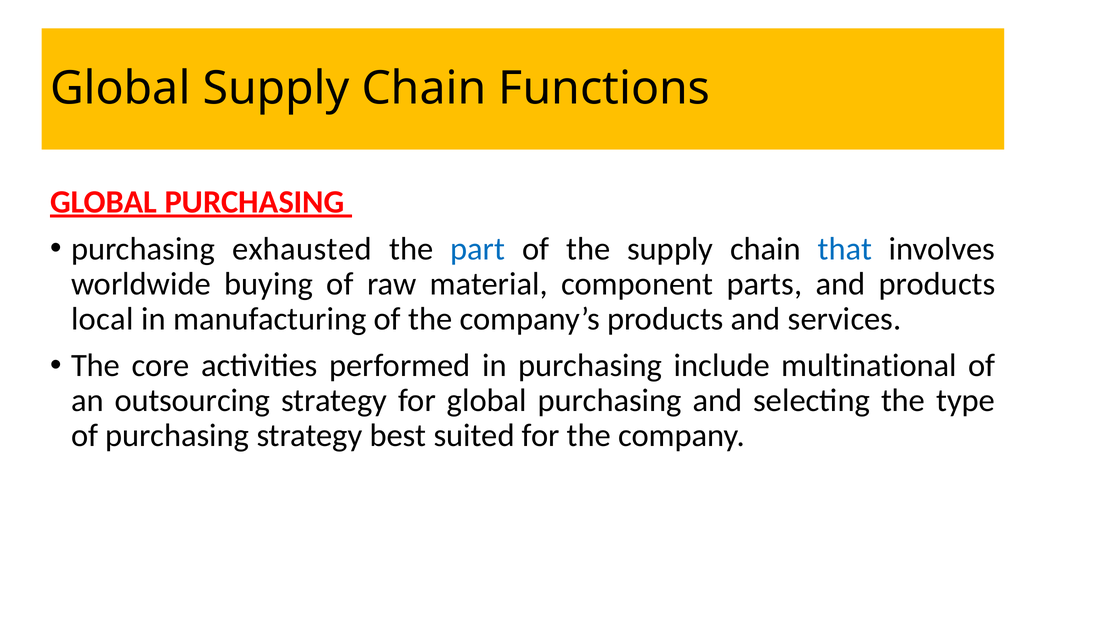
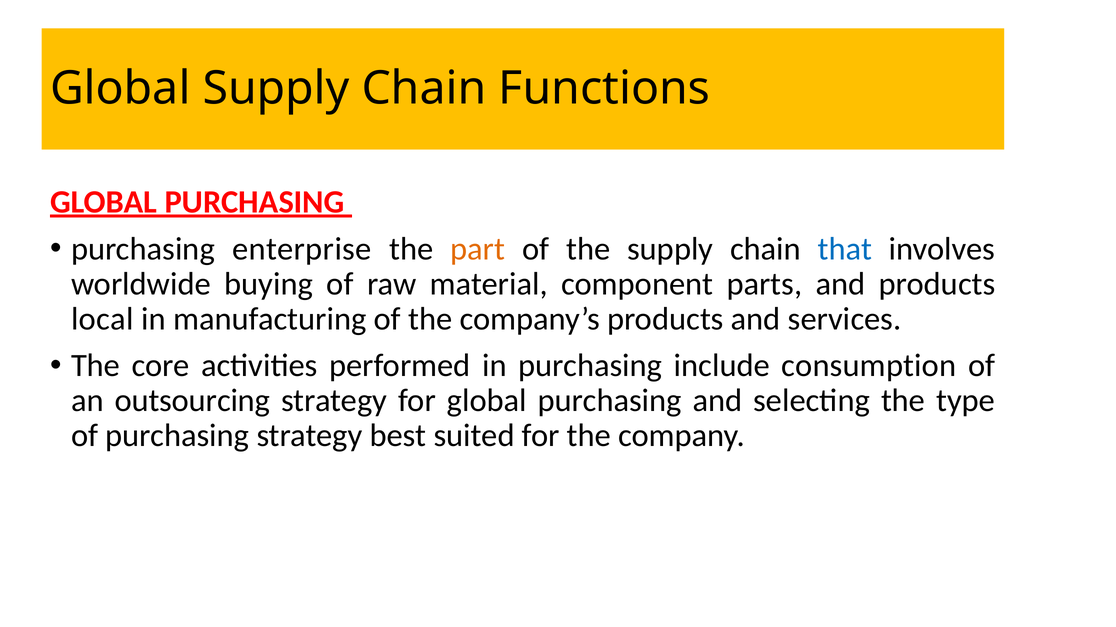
exhausted: exhausted -> enterprise (302, 249)
part colour: blue -> orange (478, 249)
multinational: multinational -> consumption (869, 366)
